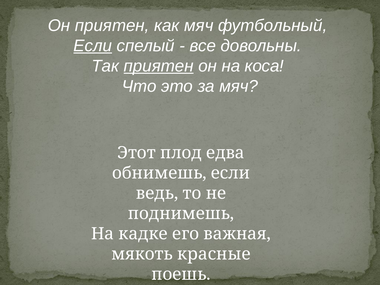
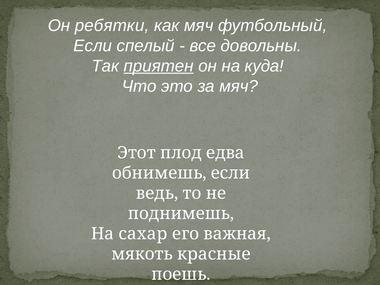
Он приятен: приятен -> ребятки (112, 25)
Если underline: present -> none (93, 46)
коса: коса -> куда (264, 66)
кадке: кадке -> сахар (143, 234)
